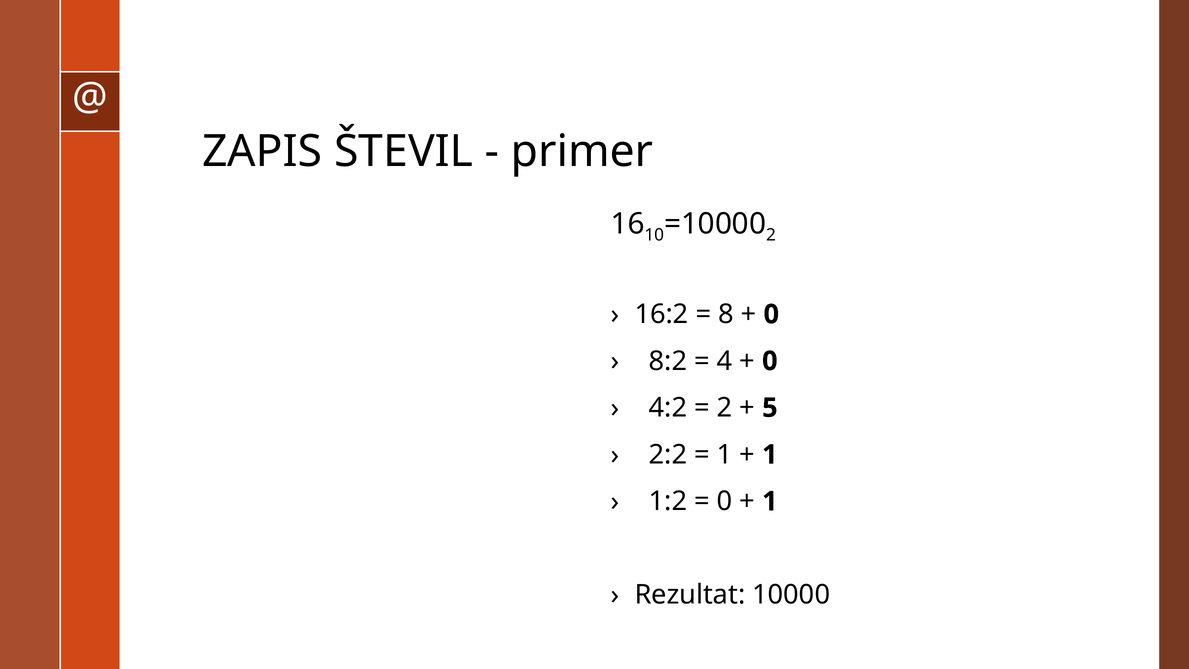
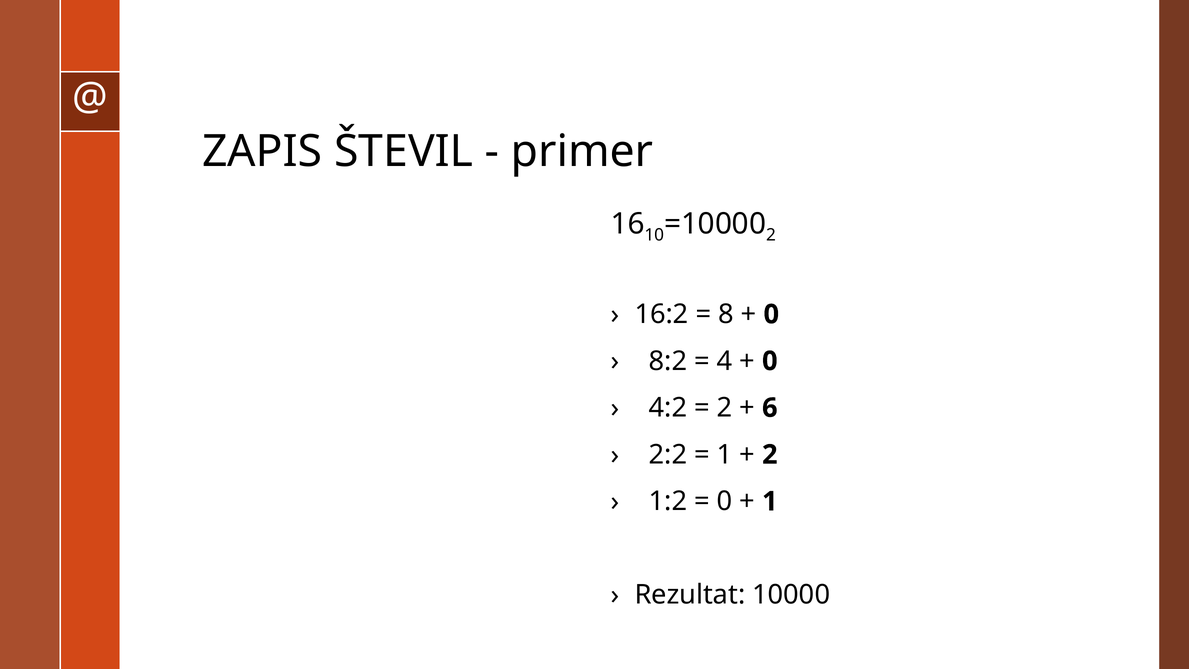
5: 5 -> 6 (770, 408)
1: 1 -> 2 (770, 455)
